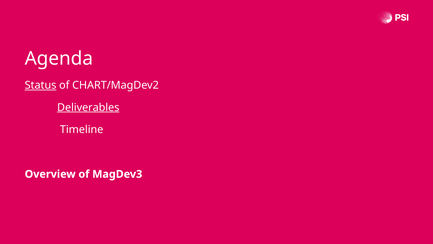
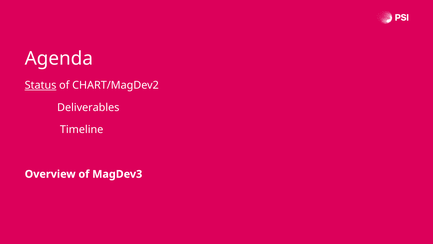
Deliverables underline: present -> none (88, 107)
